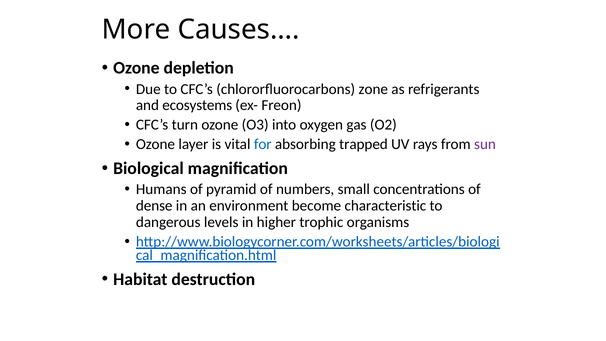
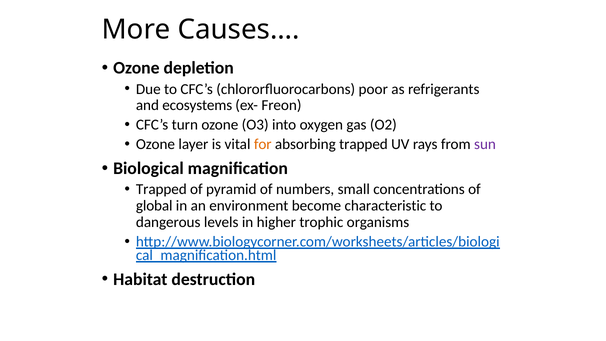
zone: zone -> poor (373, 89)
for colour: blue -> orange (263, 144)
Humans: Humans -> Trapped (161, 189)
dense: dense -> global (154, 206)
